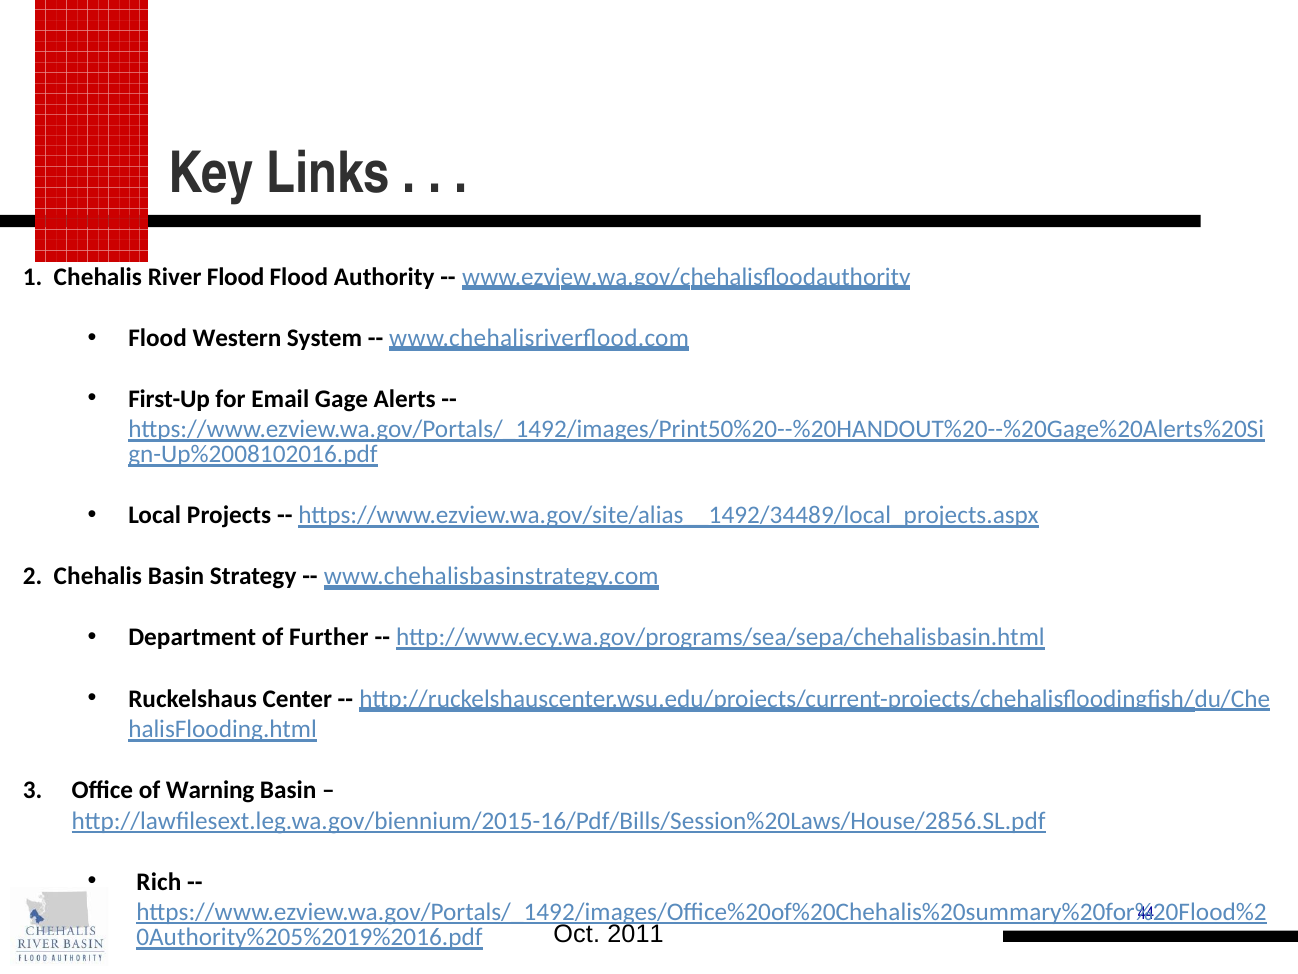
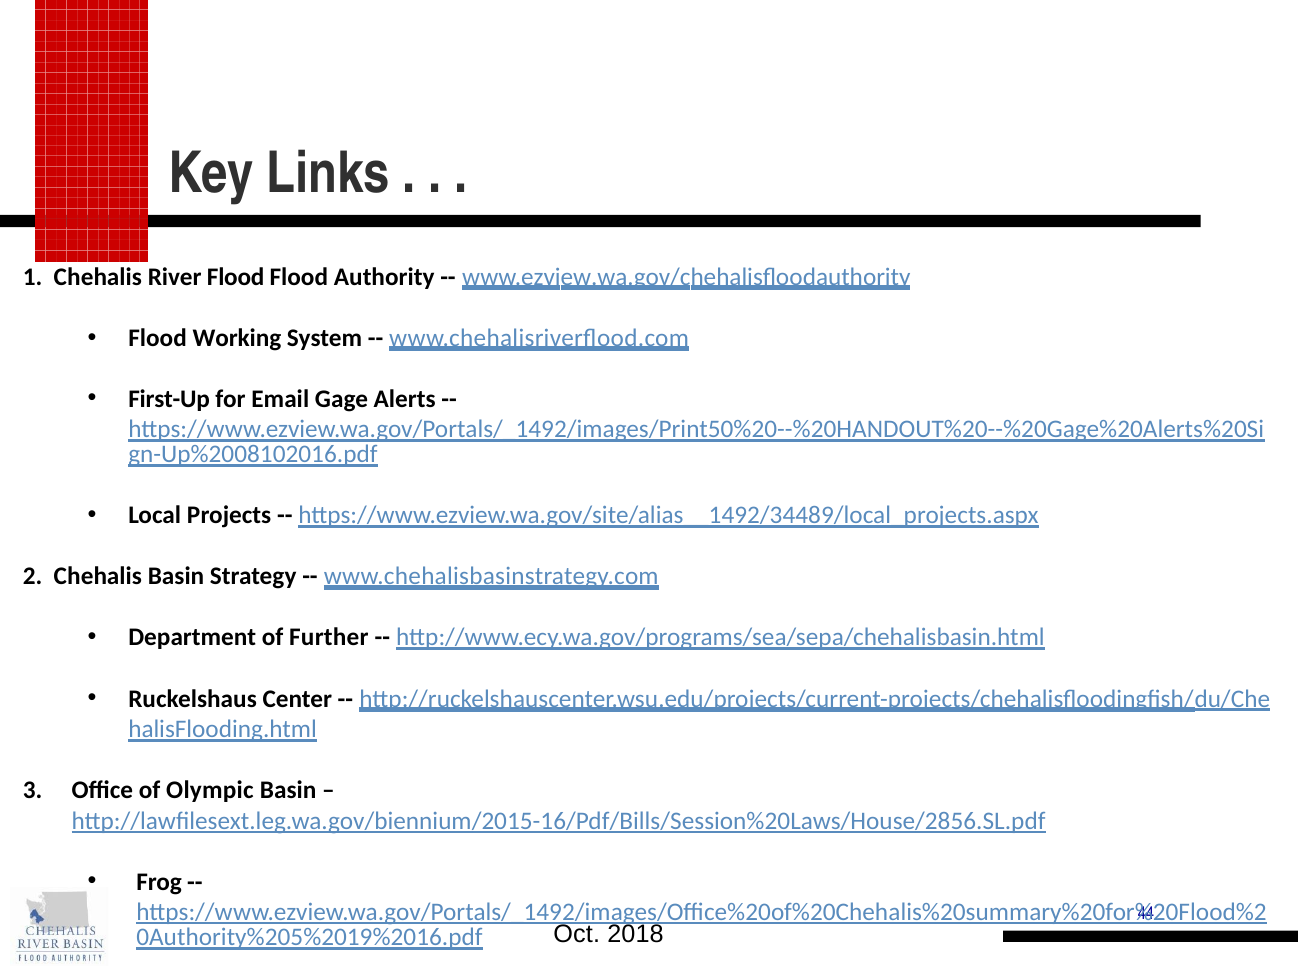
Western: Western -> Working (237, 338)
Warning: Warning -> Olympic (210, 790)
Rich: Rich -> Frog (159, 881)
2011: 2011 -> 2018 (635, 934)
